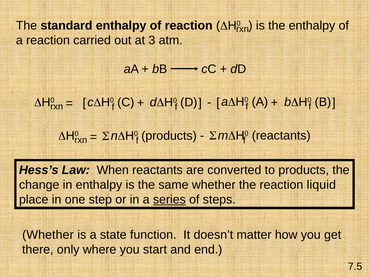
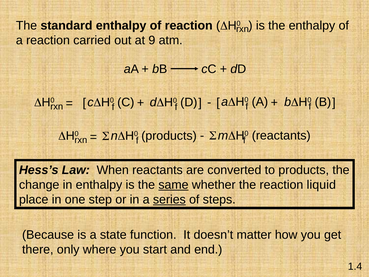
3: 3 -> 9 (152, 40)
same underline: none -> present (173, 185)
Whether: Whether -> Because (48, 235)
7.5: 7.5 -> 1.4 (355, 266)
